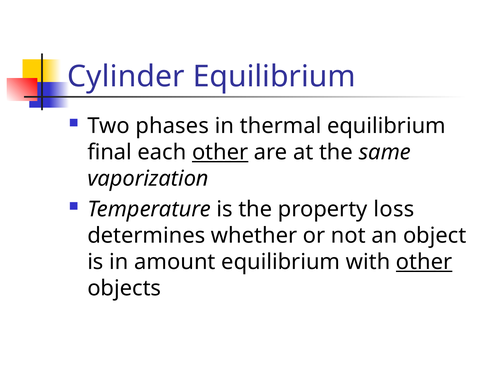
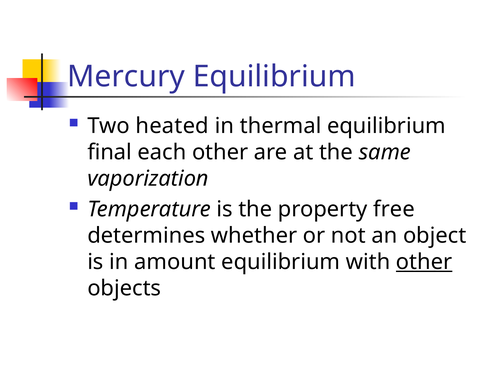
Cylinder: Cylinder -> Mercury (126, 77)
phases: phases -> heated (172, 126)
other underline: present -> none (220, 153)
loss: loss -> free (394, 210)
